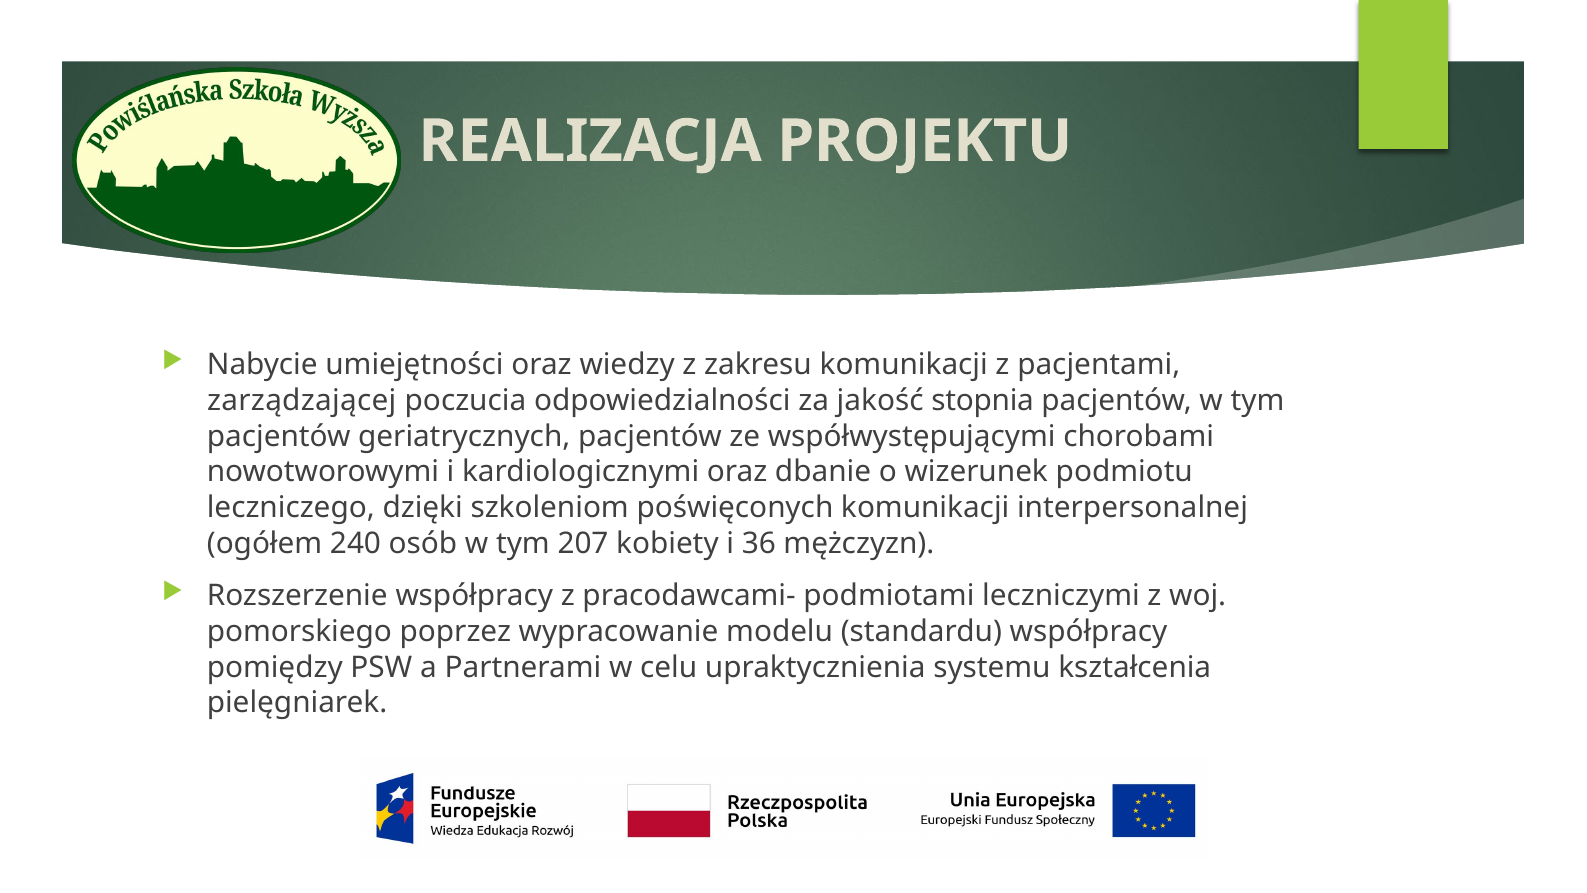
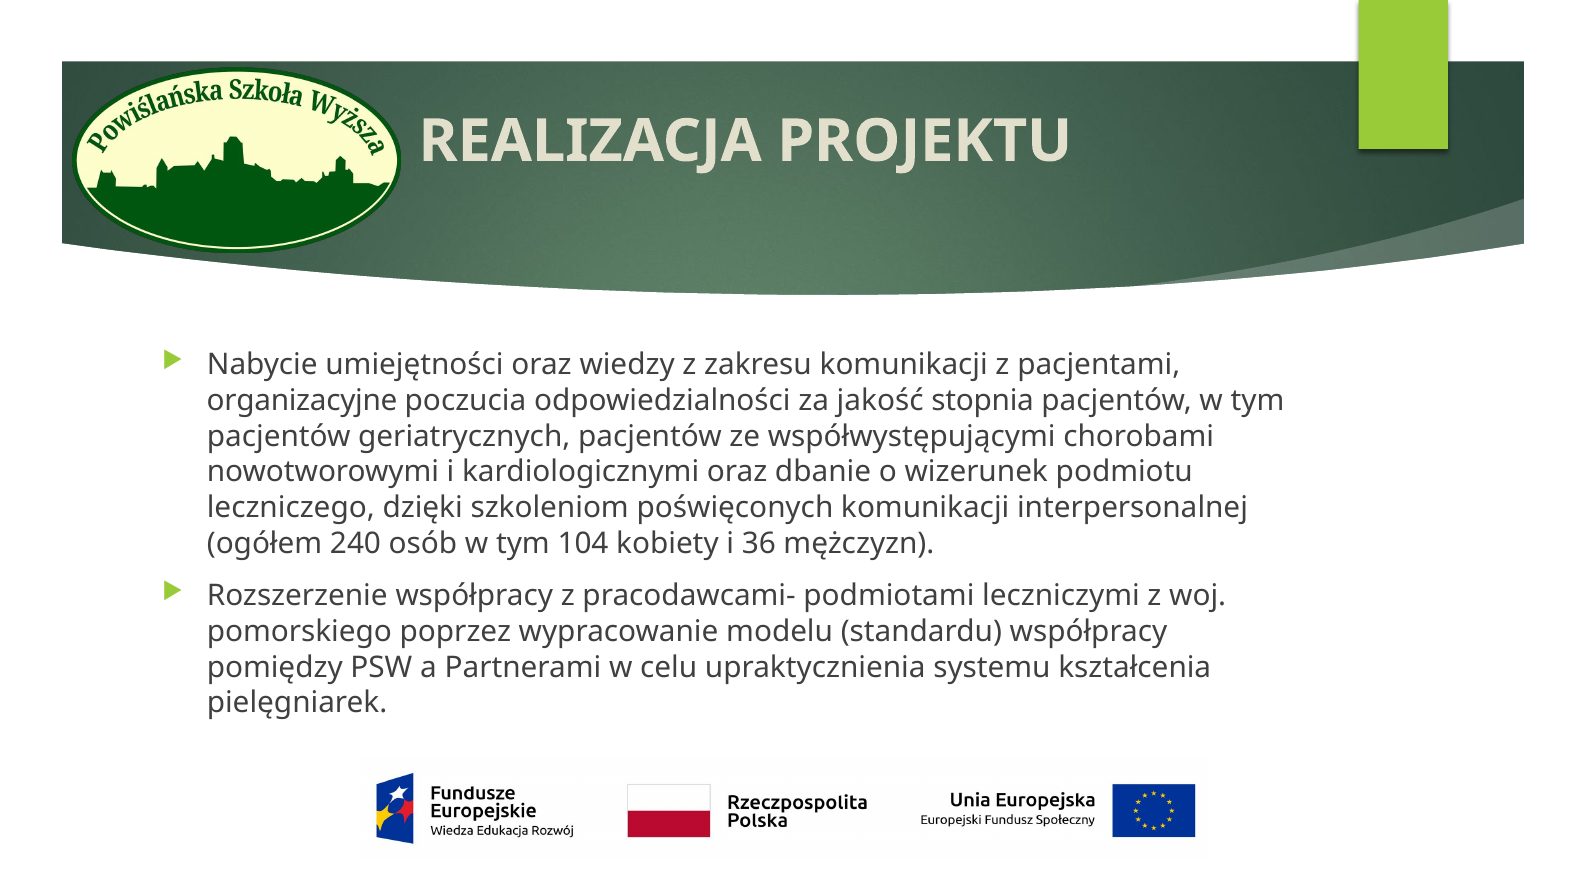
zarządzającej: zarządzającej -> organizacyjne (302, 400)
207: 207 -> 104 (583, 543)
